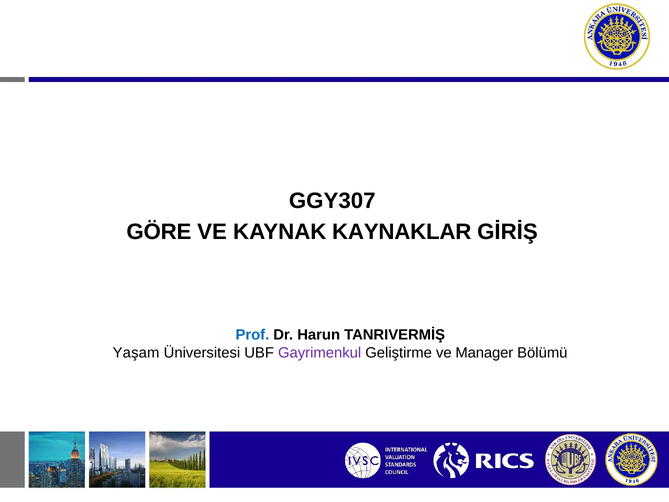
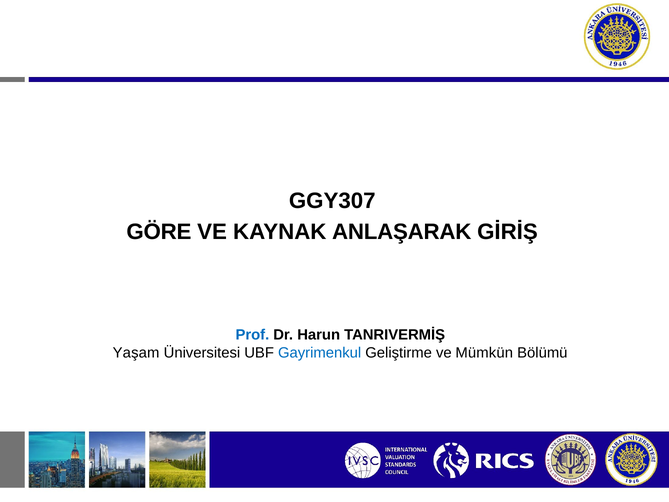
KAYNAKLAR: KAYNAKLAR -> ANLAŞARAK (402, 232)
Gayrimenkul colour: purple -> blue (320, 353)
Manager: Manager -> Mümkün (484, 353)
